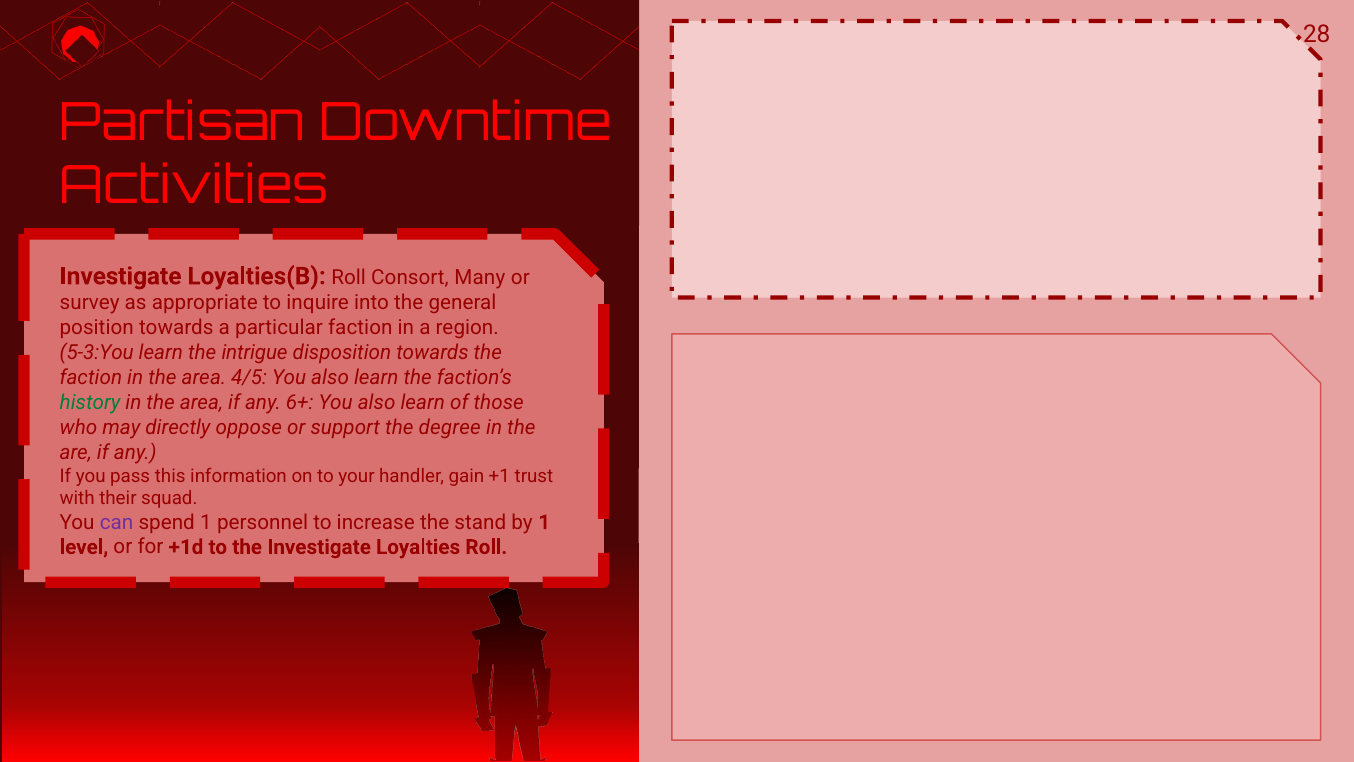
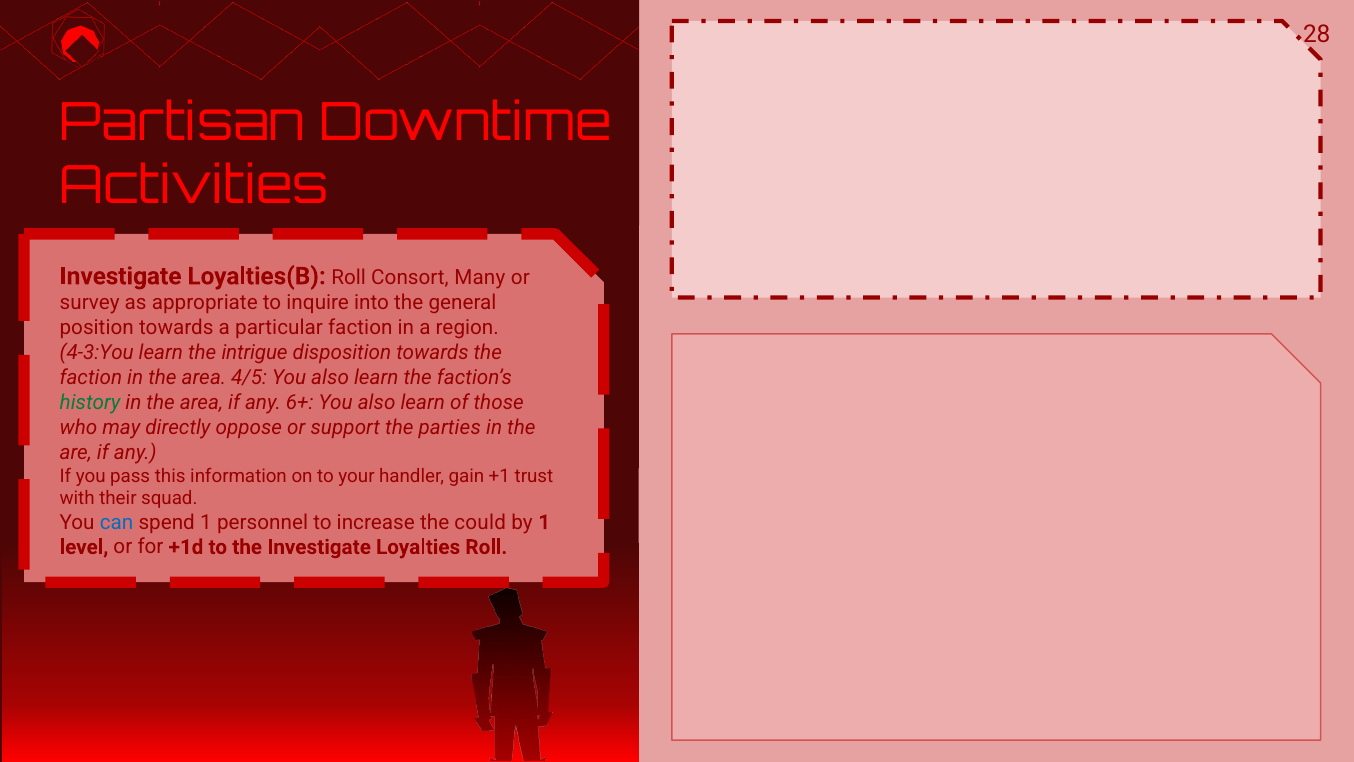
5-3:You: 5-3:You -> 4-3:You (97, 353)
degree: degree -> parties (450, 427)
can colour: purple -> blue (117, 522)
stand: stand -> could (480, 522)
